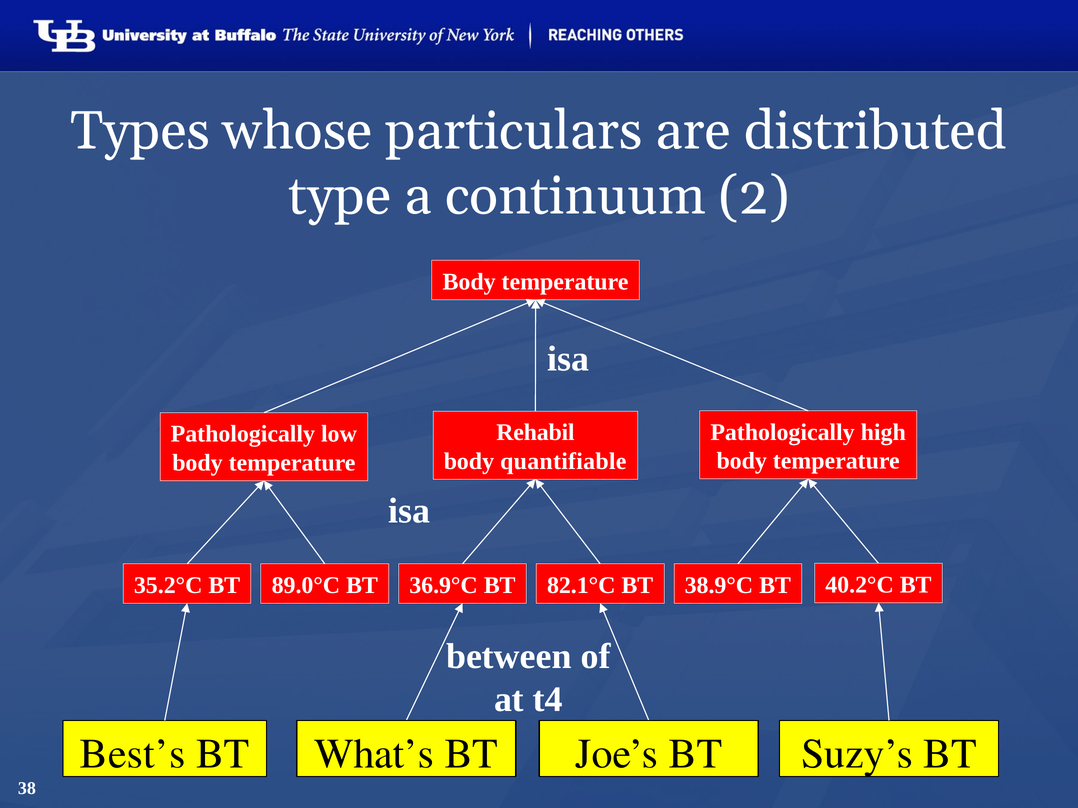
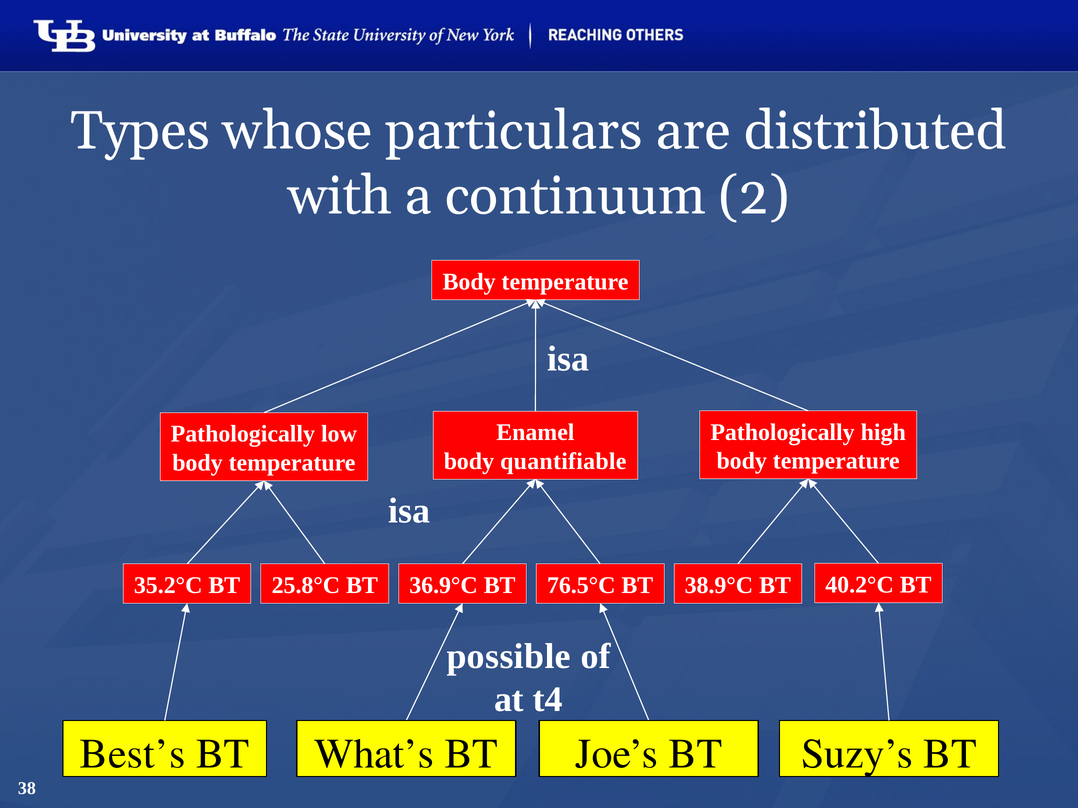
type: type -> with (340, 196)
Rehabil: Rehabil -> Enamel (535, 433)
89.0°C: 89.0°C -> 25.8°C (306, 586)
82.1°C: 82.1°C -> 76.5°C (581, 586)
between: between -> possible (509, 657)
